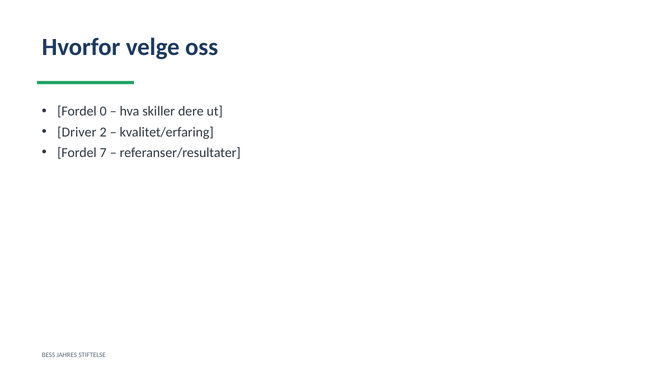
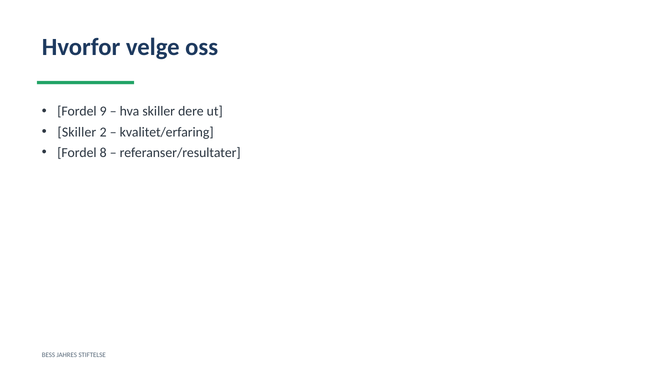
0: 0 -> 9 (103, 111)
Driver: Driver -> Skiller (77, 132)
7: 7 -> 8 (103, 153)
